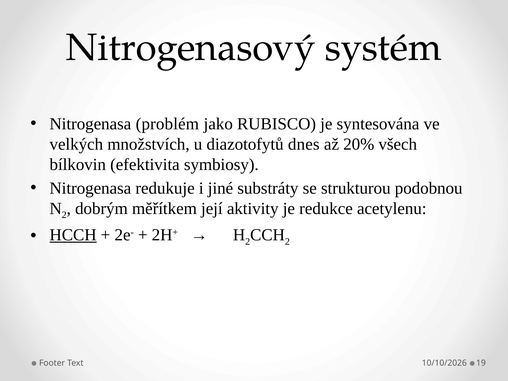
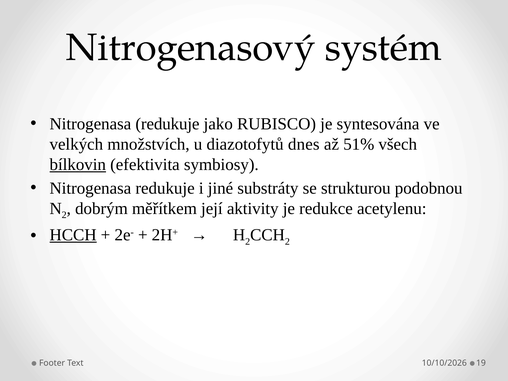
problém: problém -> redukuje (167, 124)
20%: 20% -> 51% (359, 144)
bílkovin underline: none -> present (78, 164)
